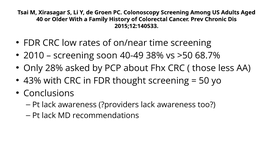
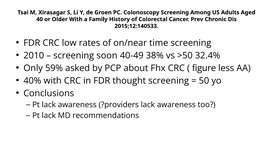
68.7%: 68.7% -> 32.4% (208, 56)
28%: 28% -> 59% (54, 68)
those: those -> figure (204, 68)
43%: 43% -> 40% (32, 81)
